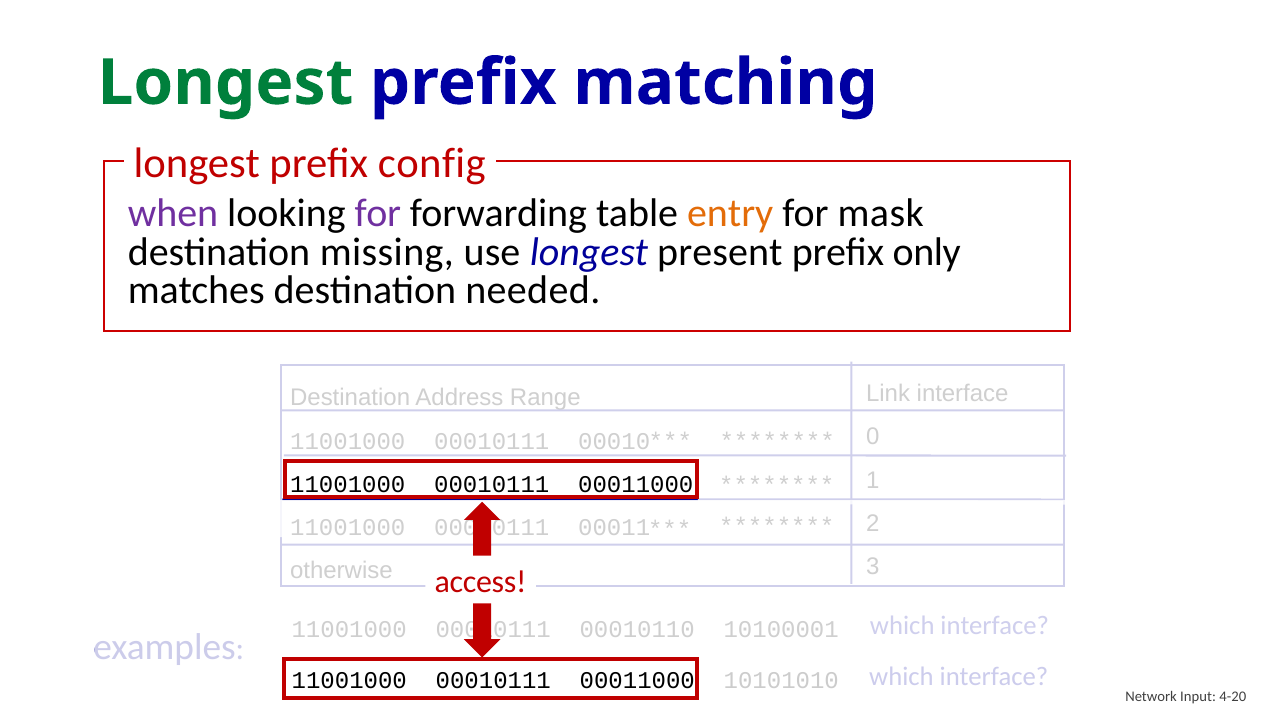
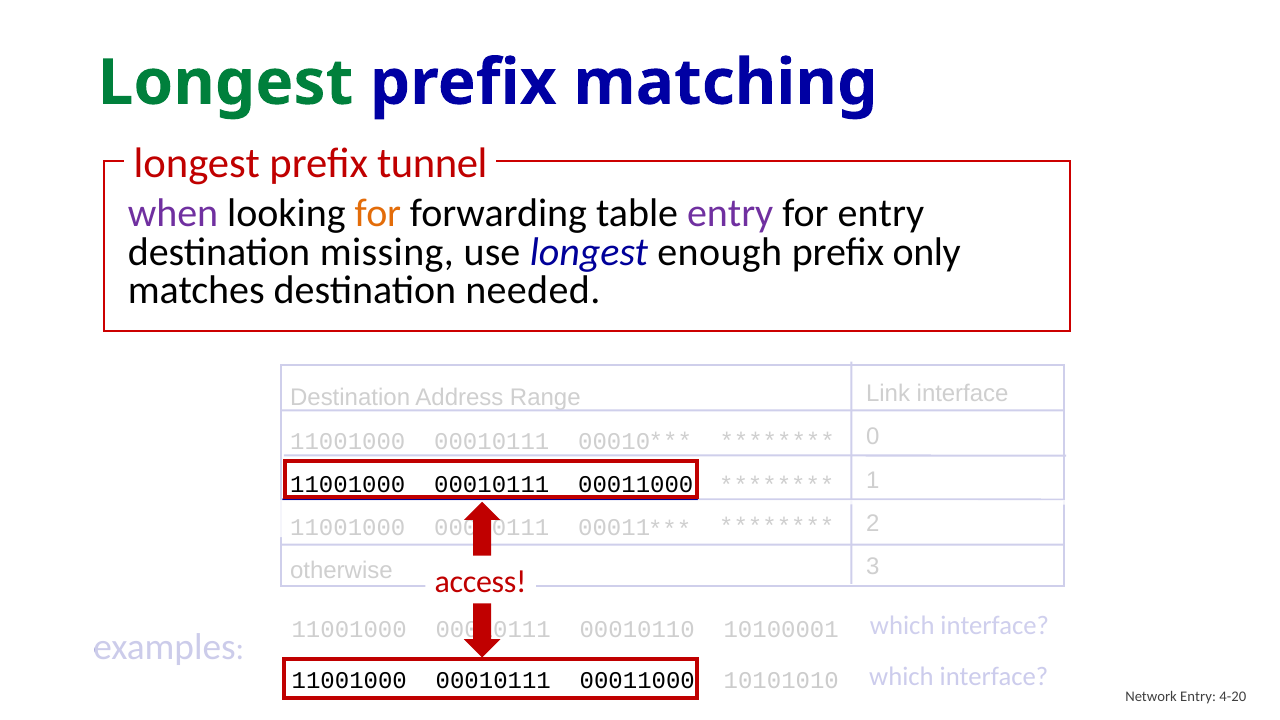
config: config -> tunnel (432, 163)
for colour: purple -> orange (378, 213)
entry colour: orange -> purple (730, 213)
for mask: mask -> entry (881, 213)
present: present -> enough (720, 252)
Network Input: Input -> Entry (1198, 696)
